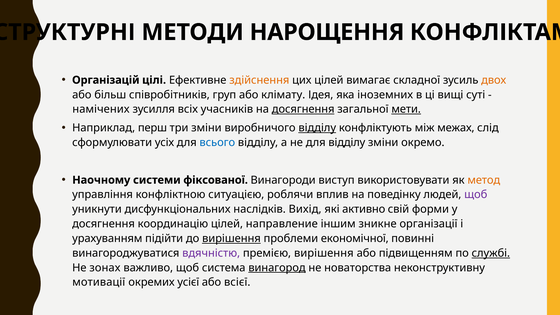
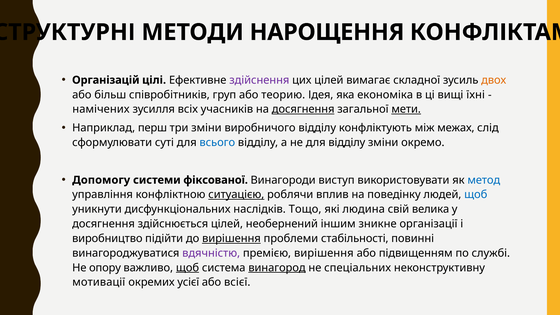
здійснення colour: orange -> purple (259, 80)
клімату: клімату -> теорию (283, 95)
іноземних: іноземних -> економіка (385, 95)
суті: суті -> їхні (476, 95)
відділу underline: present -> none (317, 128)
усіх: усіх -> суті (164, 143)
Наочному: Наочному -> Допомогу (101, 180)
метод colour: orange -> blue (484, 180)
ситуацією underline: none -> present (236, 195)
щоб colour: purple -> blue (476, 195)
Вихід: Вихід -> Тощо (305, 209)
активно: активно -> людина (364, 209)
форми: форми -> велика (431, 209)
координацію: координацію -> здійснюється (173, 224)
направление: направление -> необернений (282, 224)
урахуванням: урахуванням -> виробництво (107, 238)
економічної: економічної -> стабільності (355, 238)
службі underline: present -> none (491, 253)
зонах: зонах -> опору (105, 268)
щоб underline: none -> present (188, 268)
новаторства: новаторства -> спеціальних (358, 268)
